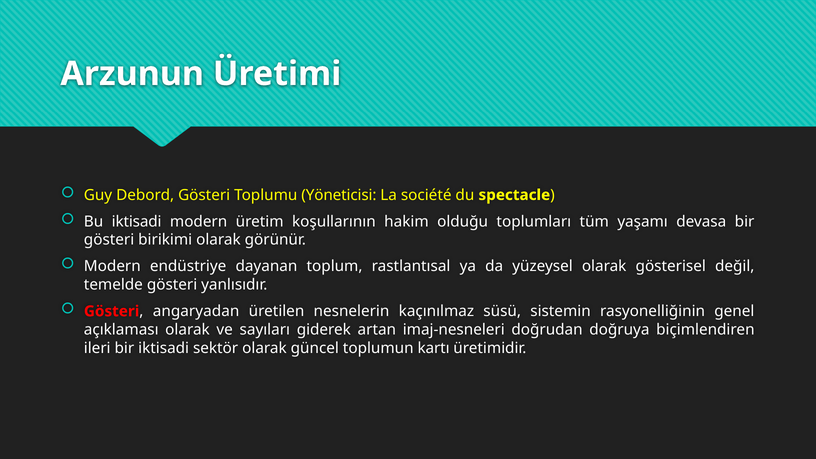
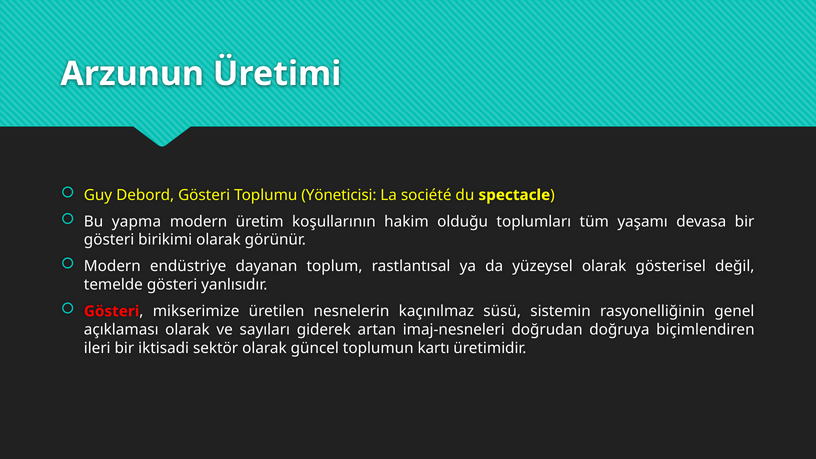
Bu iktisadi: iktisadi -> yapma (136, 221)
angaryadan: angaryadan -> mikserimize (196, 311)
